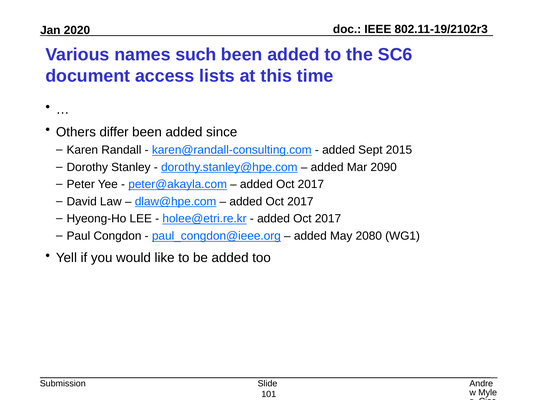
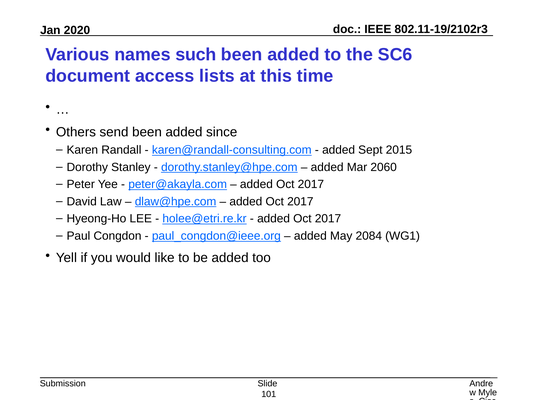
differ: differ -> send (114, 132)
2090: 2090 -> 2060 (384, 167)
2080: 2080 -> 2084 (369, 236)
